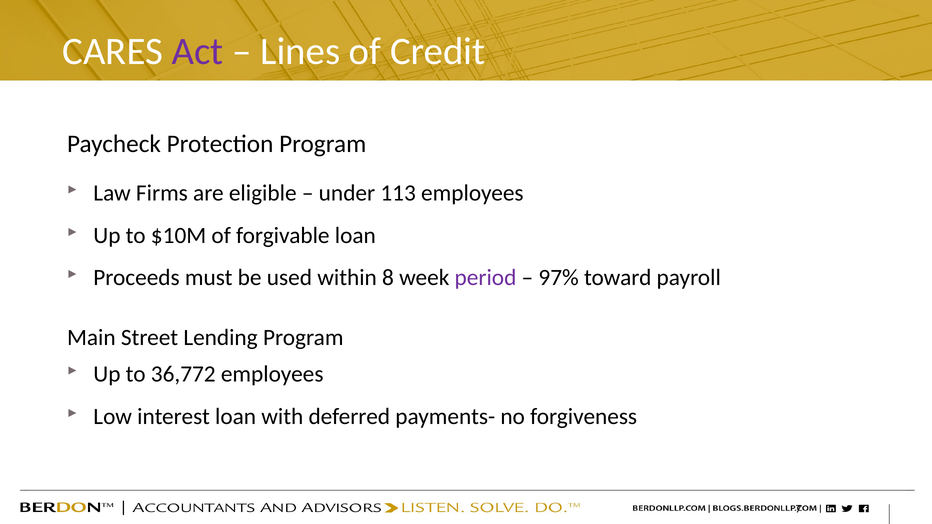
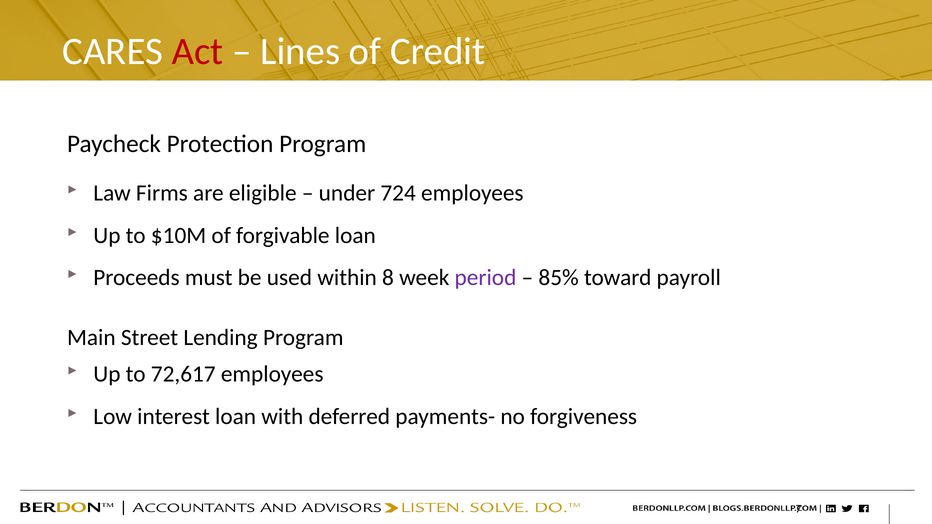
Act colour: purple -> red (198, 51)
113: 113 -> 724 (398, 193)
97%: 97% -> 85% (559, 278)
36,772: 36,772 -> 72,617 (183, 374)
